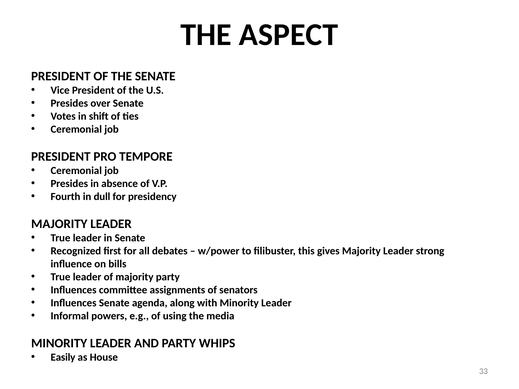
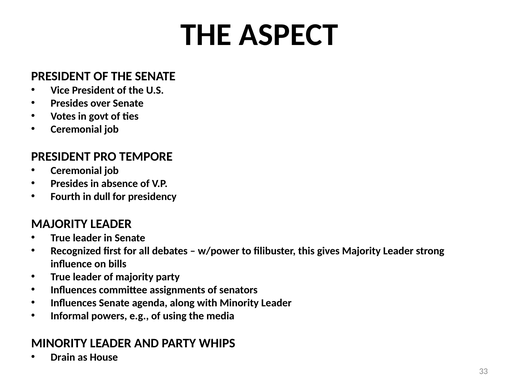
shift: shift -> govt (99, 116)
Easily: Easily -> Drain (63, 358)
